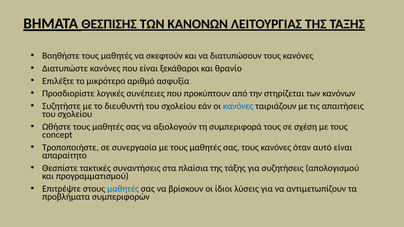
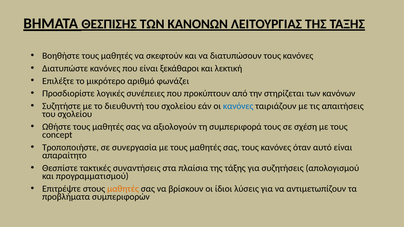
θρανίο: θρανίο -> λεκτική (228, 69)
ασφυξία: ασφυξία -> φωνάζει (173, 81)
μαθητές colour: blue -> orange (123, 189)
